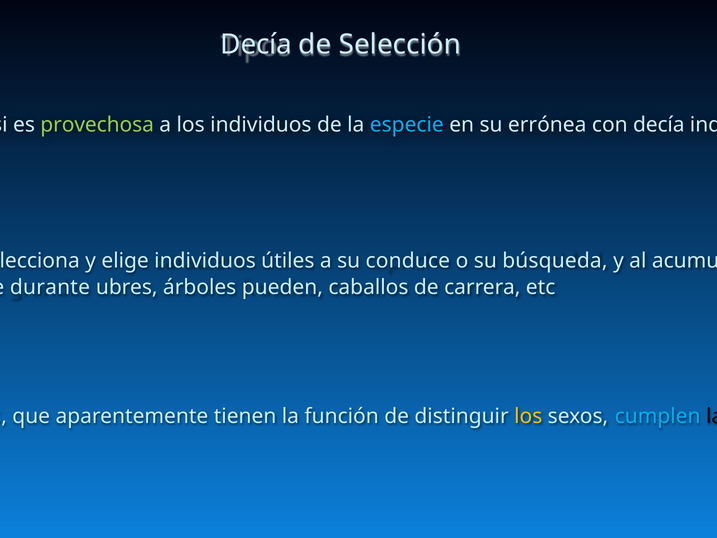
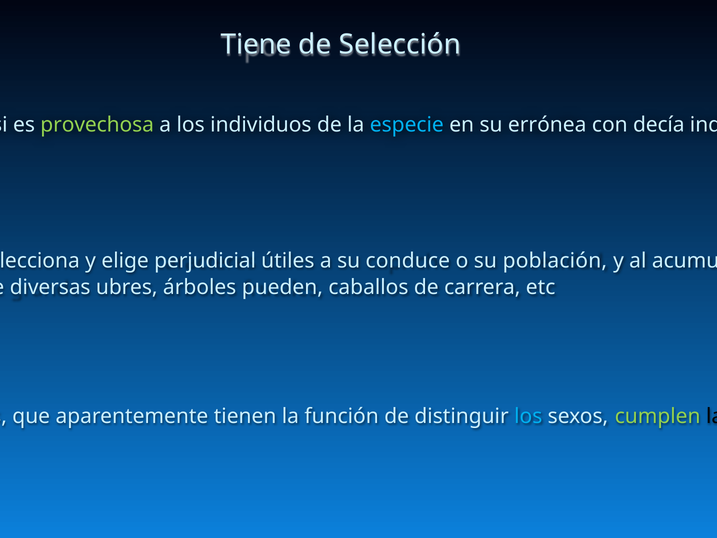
Decía: Decía -> Tiene (256, 45)
elige individuos: individuos -> perjudicial (205, 261)
búsqueda: búsqueda -> población (555, 261)
durante: durante -> diversas (50, 287)
los colour: yellow -> light blue (528, 416)
cumplen colour: light blue -> light green (658, 416)
